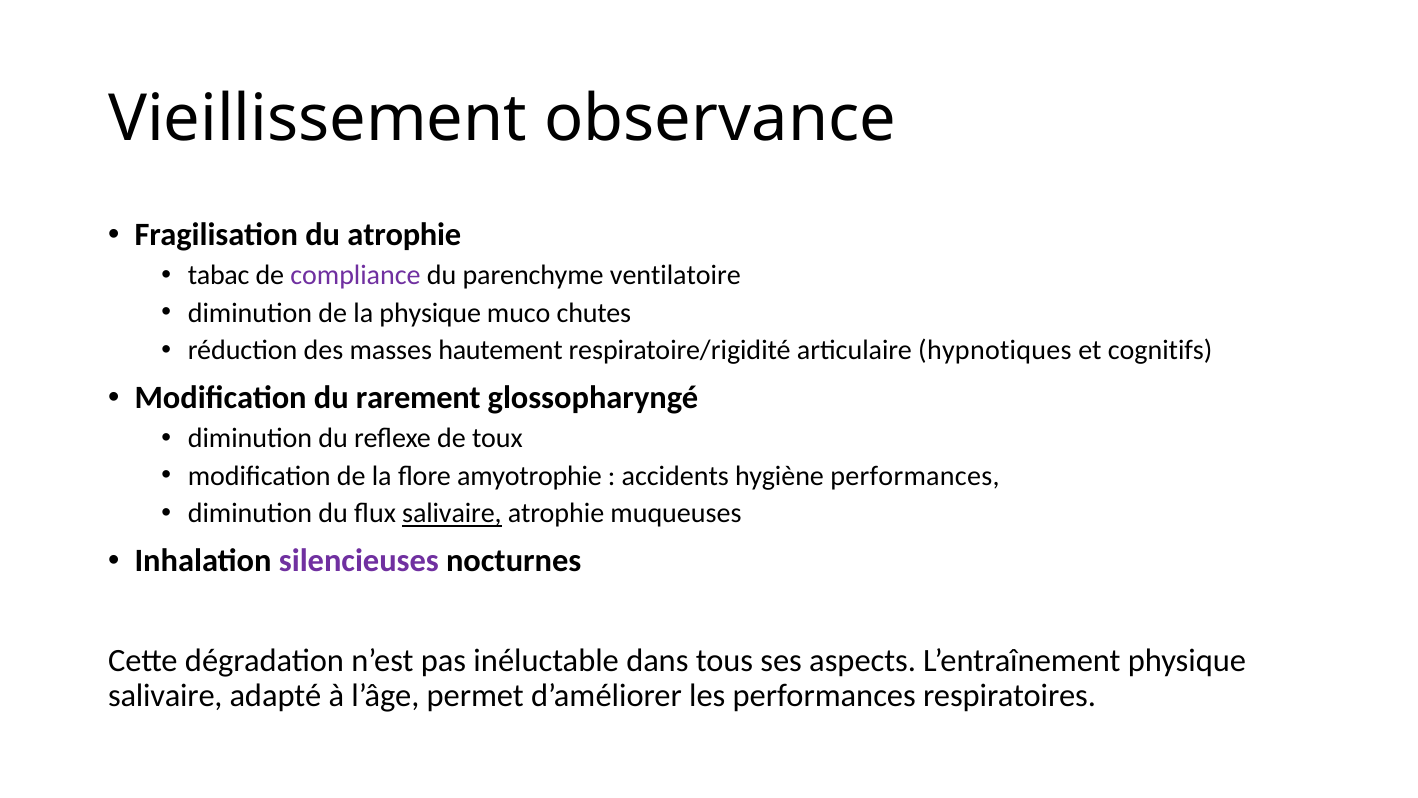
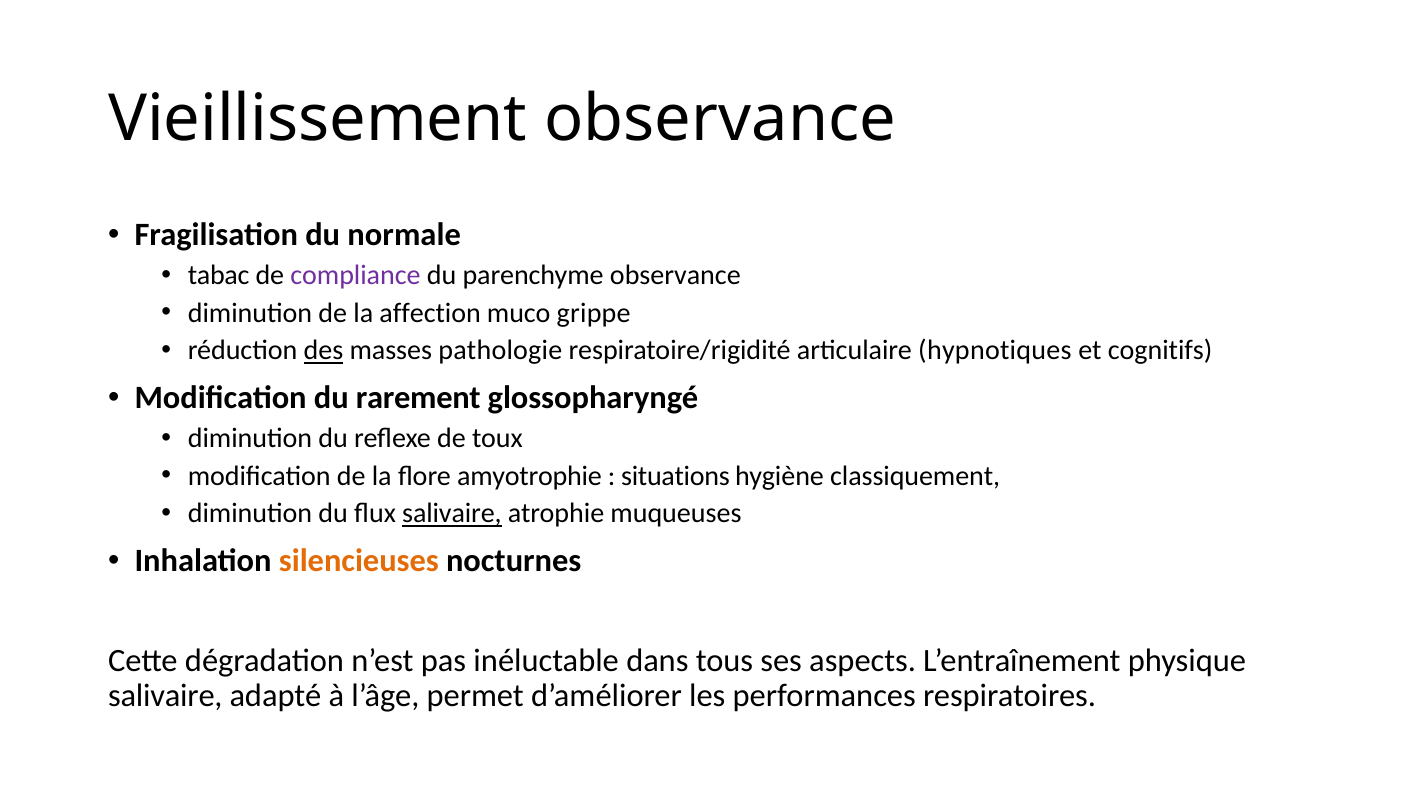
du atrophie: atrophie -> normale (404, 235)
parenchyme ventilatoire: ventilatoire -> observance (675, 275)
la physique: physique -> affection (430, 313)
chutes: chutes -> grippe (594, 313)
des underline: none -> present (324, 350)
hautement: hautement -> pathologie (500, 350)
accidents: accidents -> situations (675, 476)
hygiène performances: performances -> classiquement (915, 476)
silencieuses colour: purple -> orange (359, 561)
